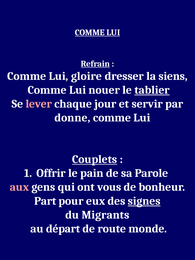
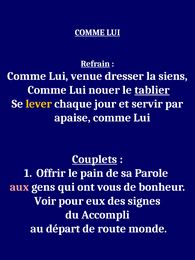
gloire: gloire -> venue (87, 76)
lever colour: pink -> yellow (39, 104)
donne: donne -> apaise (72, 118)
Part: Part -> Voir (45, 201)
signes underline: present -> none (144, 201)
Migrants: Migrants -> Accompli (106, 215)
